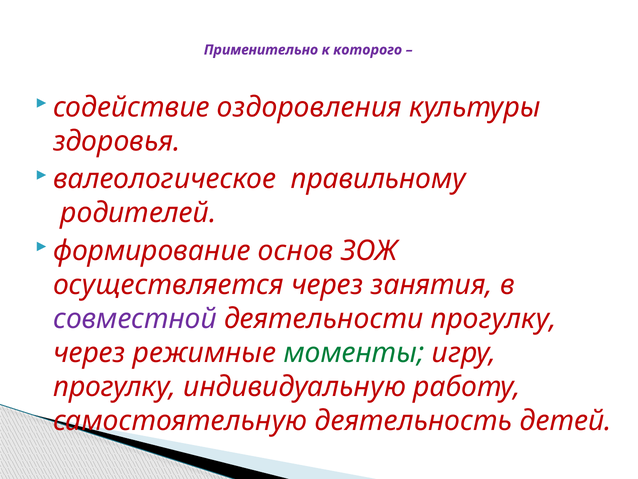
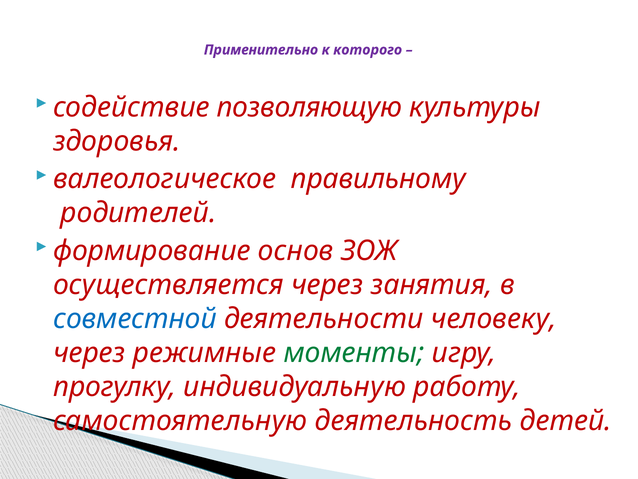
оздоровления: оздоровления -> позволяющую (310, 107)
совместной colour: purple -> blue (135, 319)
деятельности прогулку: прогулку -> человеку (494, 319)
